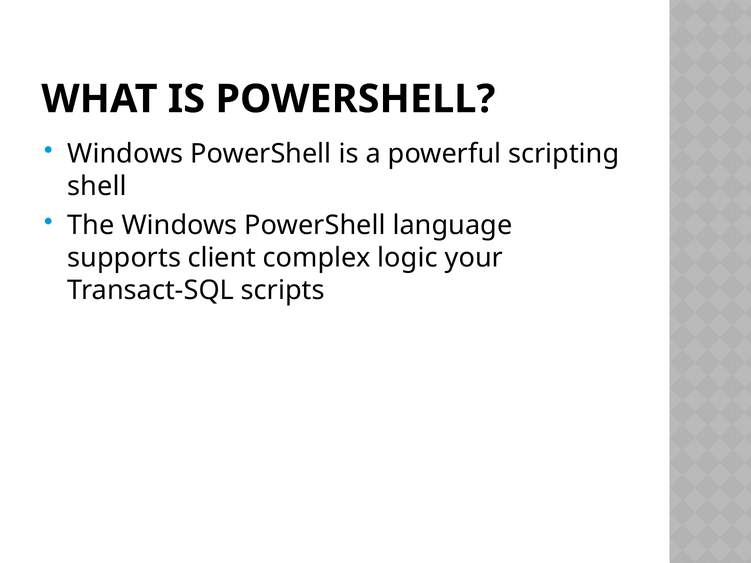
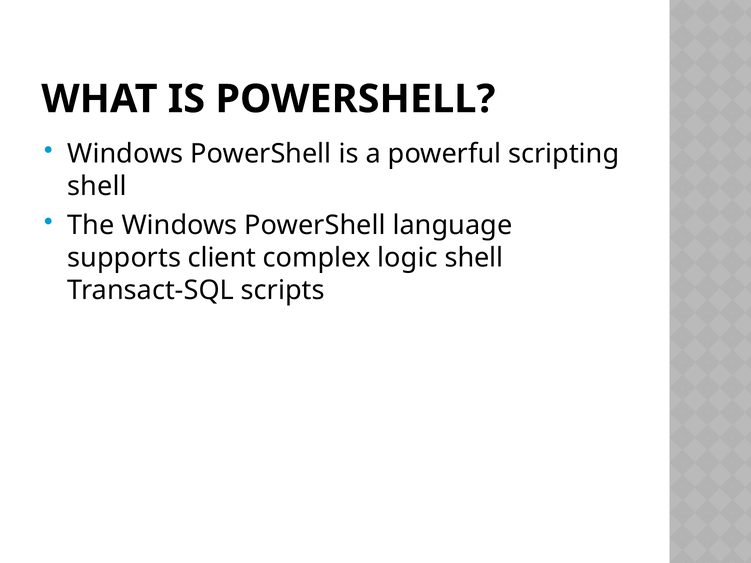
logic your: your -> shell (474, 258)
